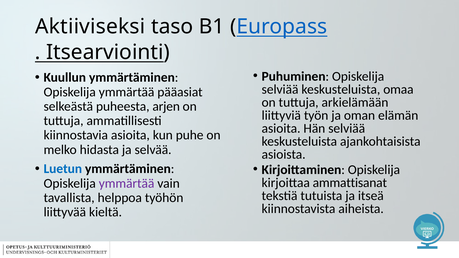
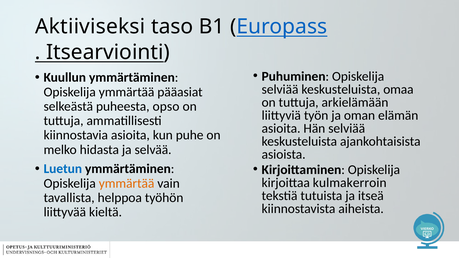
arjen: arjen -> opso (166, 106)
ammattisanat: ammattisanat -> kulmakerroin (350, 183)
ymmärtää colour: purple -> orange (127, 183)
